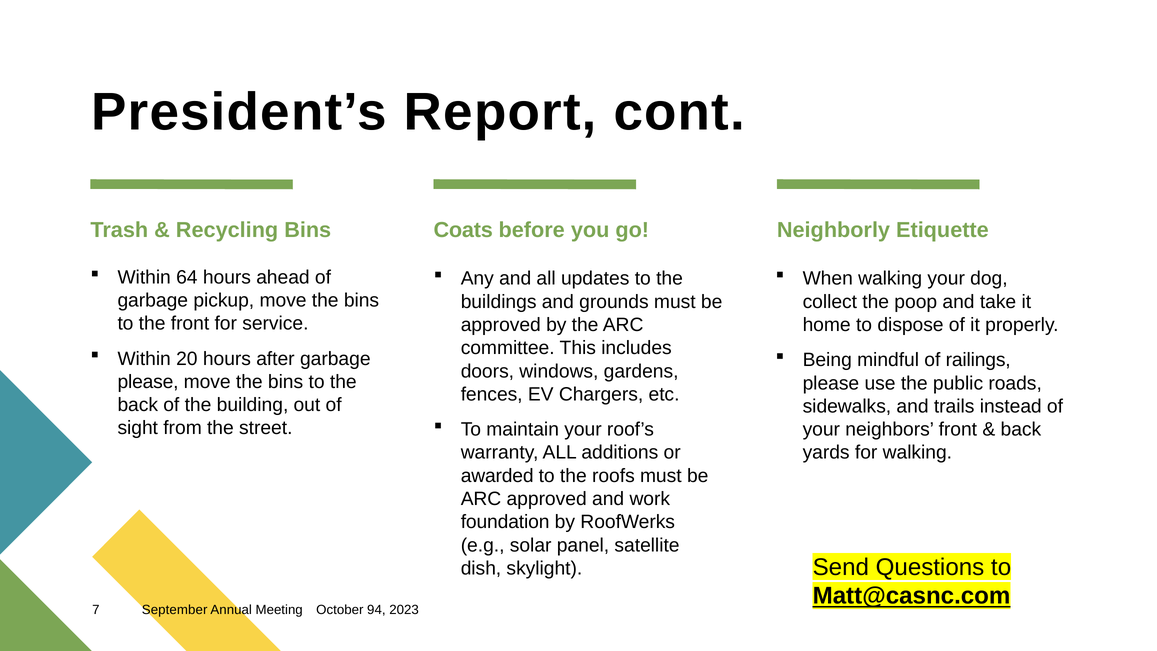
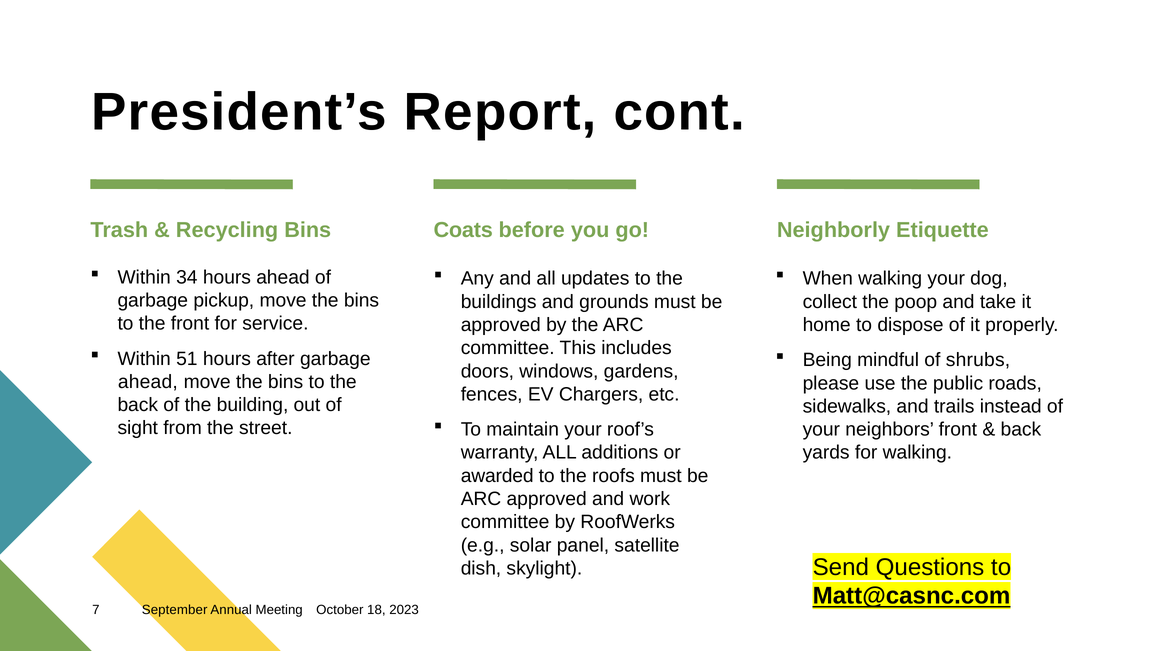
64: 64 -> 34 (187, 277)
20: 20 -> 51 (187, 359)
railings: railings -> shrubs (978, 360)
please: please -> ahead (148, 382)
foundation: foundation -> committee (505, 522)
94: 94 -> 18 (376, 610)
